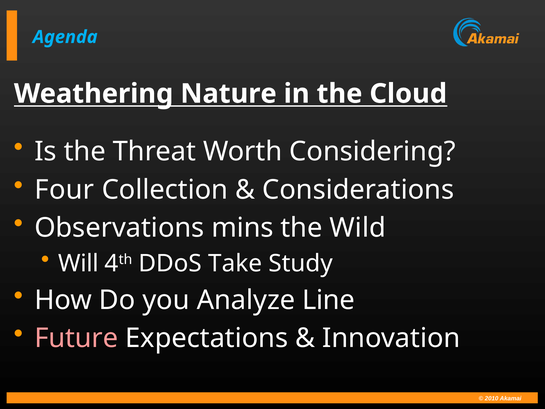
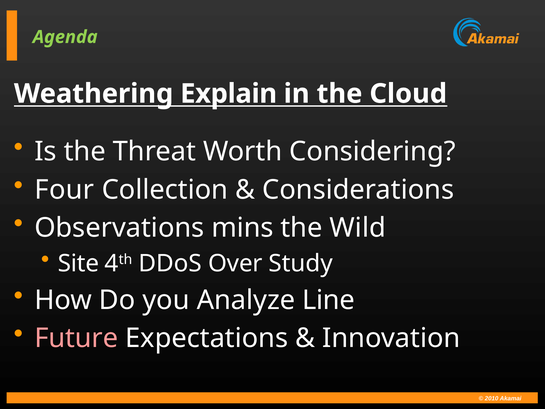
Agenda colour: light blue -> light green (65, 37)
Nature: Nature -> Explain (229, 94)
Will: Will -> Site (78, 263)
Take: Take -> Over (235, 263)
